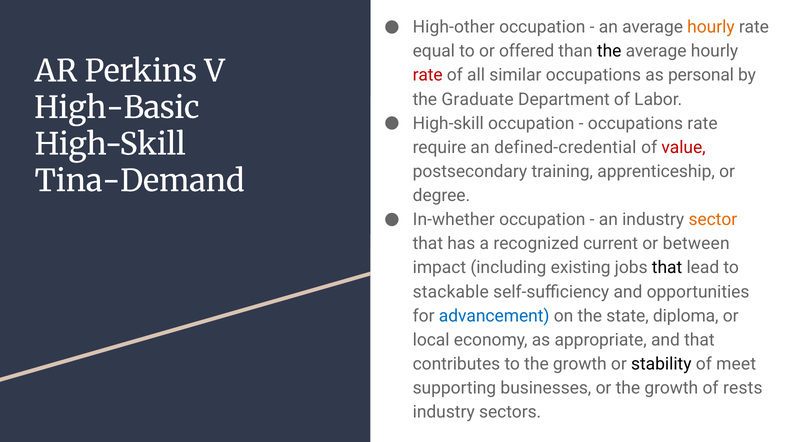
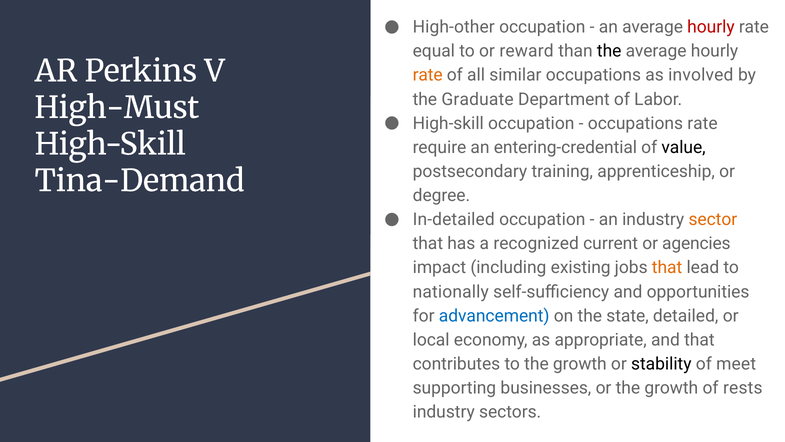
hourly colour: orange -> red (711, 27)
offered: offered -> reward (527, 51)
rate colour: red -> orange (428, 75)
personal: personal -> involved (701, 75)
High-Basic: High-Basic -> High-Must (117, 108)
defined-credential: defined-credential -> entering-credential (565, 147)
value colour: red -> black (684, 147)
In-whether: In-whether -> In-detailed (454, 219)
between: between -> agencies (696, 243)
that colour: black -> orange (667, 267)
stackable: stackable -> nationally (451, 292)
diploma: diploma -> detailed (686, 316)
